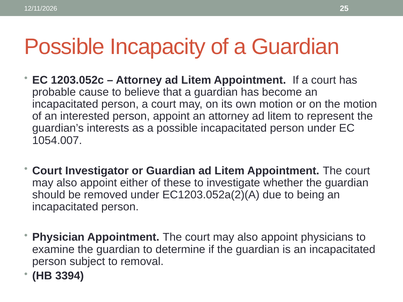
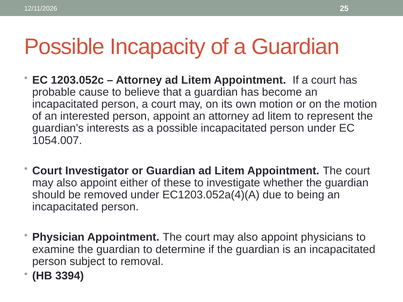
EC1203.052a(2)(A: EC1203.052a(2)(A -> EC1203.052a(4)(A (211, 195)
